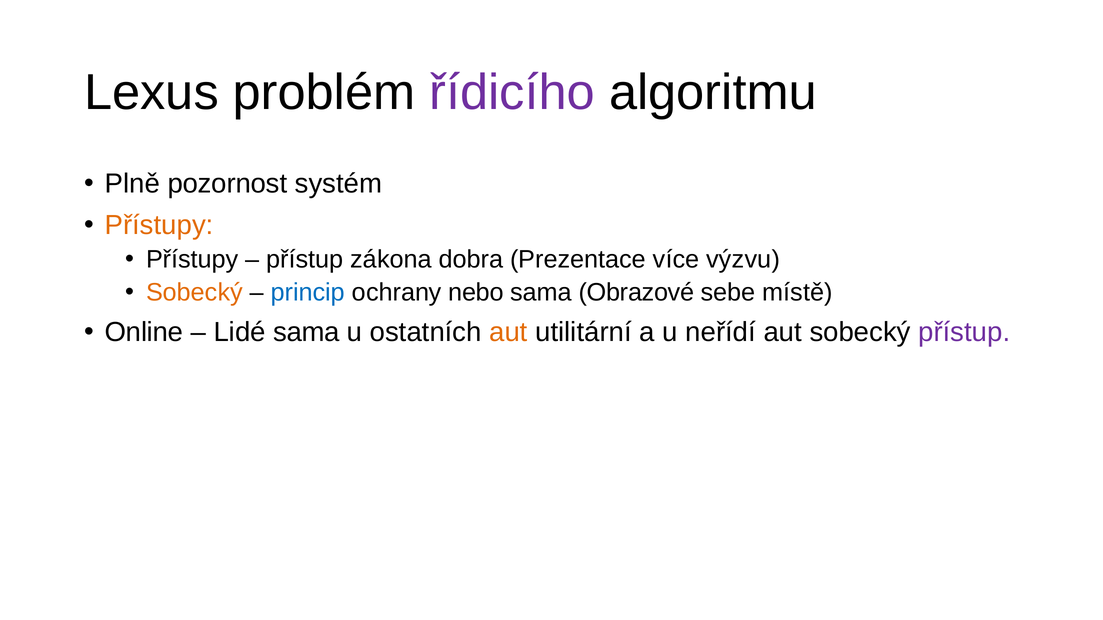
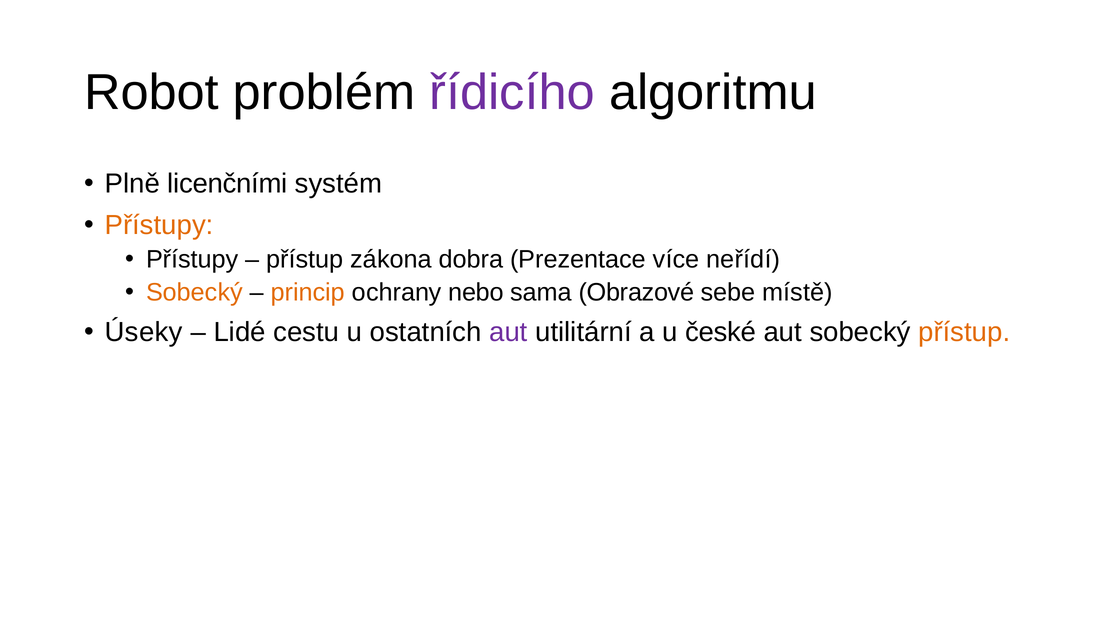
Lexus: Lexus -> Robot (151, 93)
pozornost: pozornost -> licenčními (227, 184)
výzvu: výzvu -> neřídí (743, 260)
princip colour: blue -> orange (308, 293)
Online: Online -> Úseky (144, 333)
Lidé sama: sama -> cestu (306, 333)
aut colour: orange -> purple (508, 333)
neřídí: neřídí -> české (721, 333)
přístup colour: purple -> orange (964, 333)
